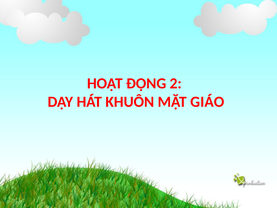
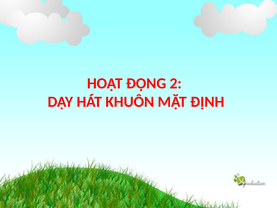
GIÁO: GIÁO -> ĐỊNH (207, 102)
